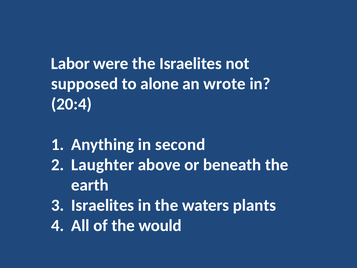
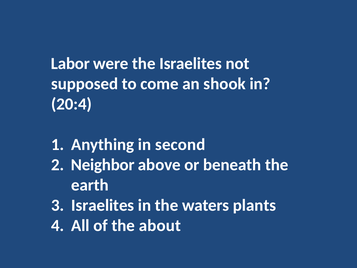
alone: alone -> come (160, 84)
wrote: wrote -> shook (225, 84)
Laughter: Laughter -> Neighbor (103, 165)
would: would -> about (160, 225)
